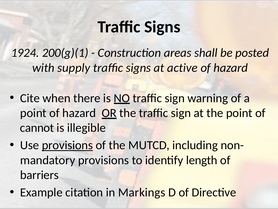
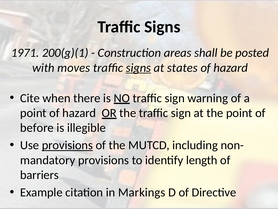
1924: 1924 -> 1971 (25, 53)
supply: supply -> moves (74, 68)
signs underline: none -> present (138, 68)
active: active -> states (182, 68)
cannot: cannot -> before (37, 128)
